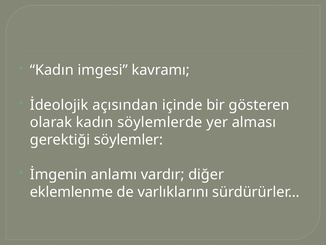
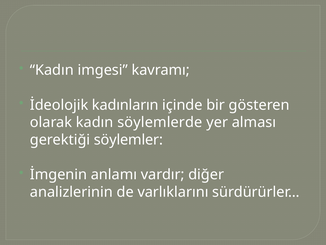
açısından: açısından -> kadınların (125, 105)
eklemlenme: eklemlenme -> analizlerinin (71, 192)
